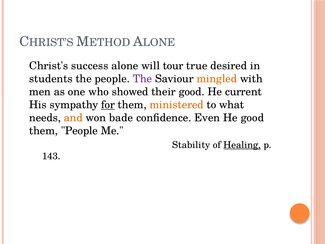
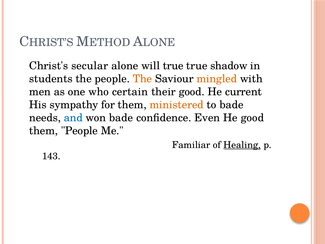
success: success -> secular (90, 66)
will tour: tour -> true (173, 66)
desired: desired -> shadow (229, 66)
The colour: purple -> orange (142, 79)
showed: showed -> certain (130, 92)
for underline: present -> none (108, 105)
to what: what -> bade (232, 105)
and colour: orange -> blue (73, 118)
Stability: Stability -> Familiar (191, 145)
